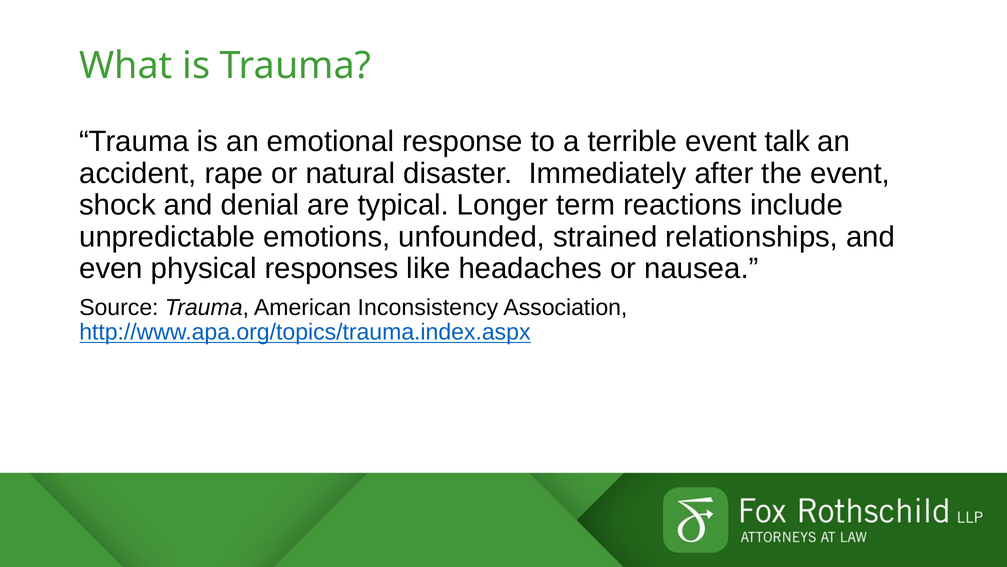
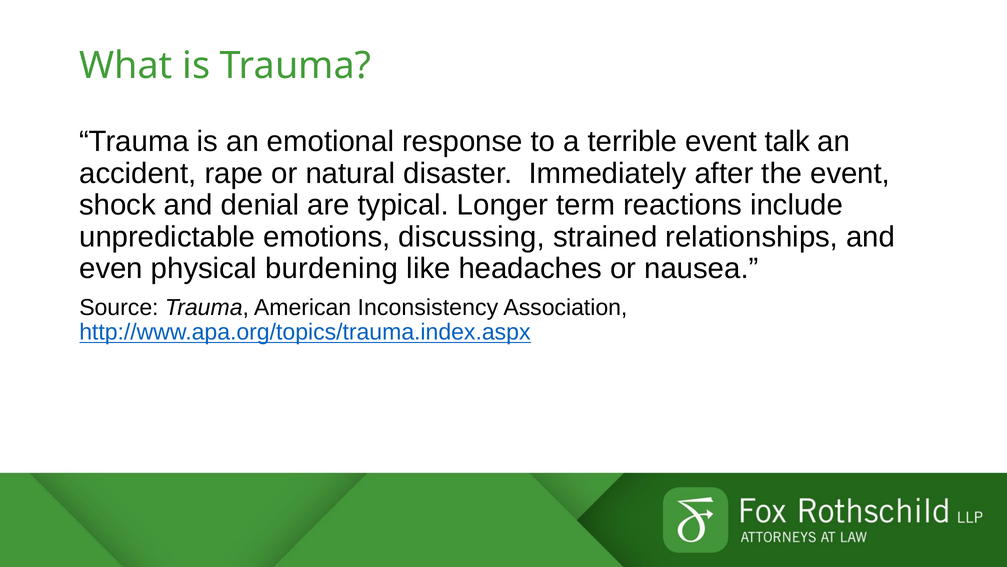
unfounded: unfounded -> discussing (472, 237)
responses: responses -> burdening (332, 268)
